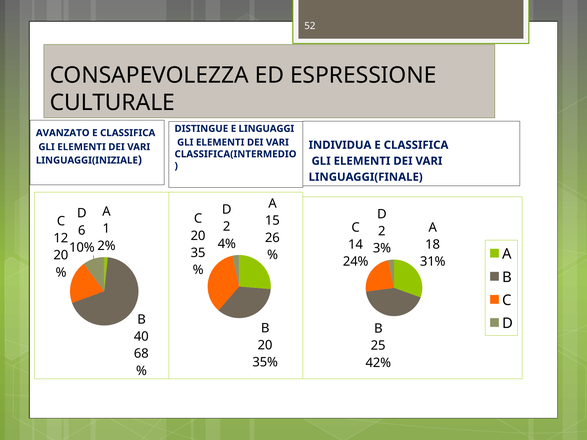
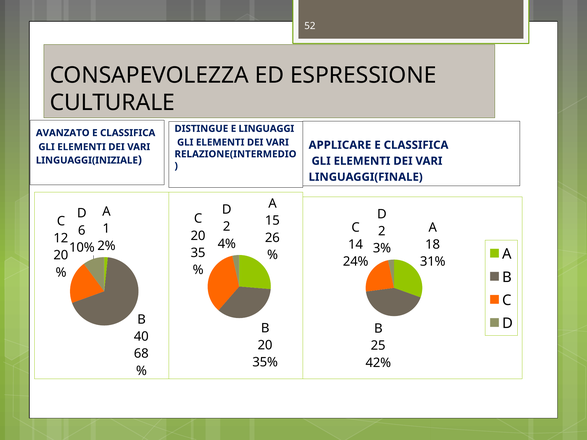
INDIVIDUA: INDIVIDUA -> APPLICARE (340, 145)
CLASSIFICA(INTERMEDIO: CLASSIFICA(INTERMEDIO -> RELAZIONE(INTERMEDIO (235, 154)
